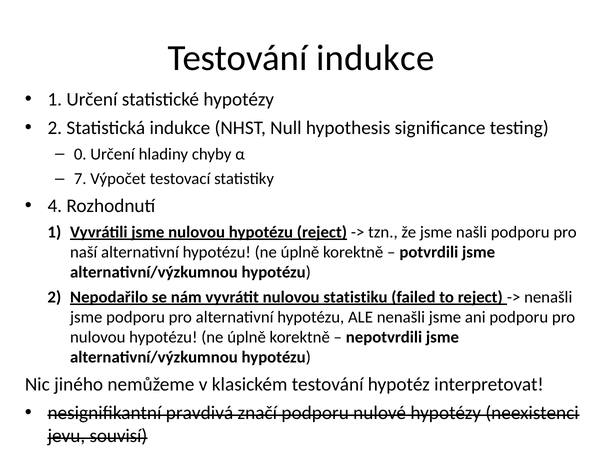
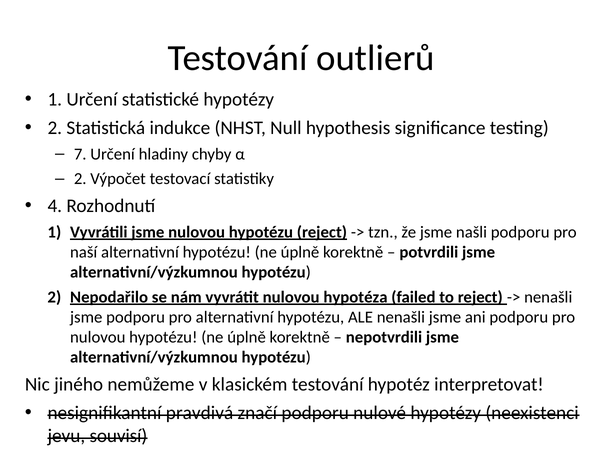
Testování indukce: indukce -> outlierů (375, 58)
0: 0 -> 7 (80, 154)
7: 7 -> 2 (80, 179)
statistiku: statistiku -> hypotéza (355, 297)
